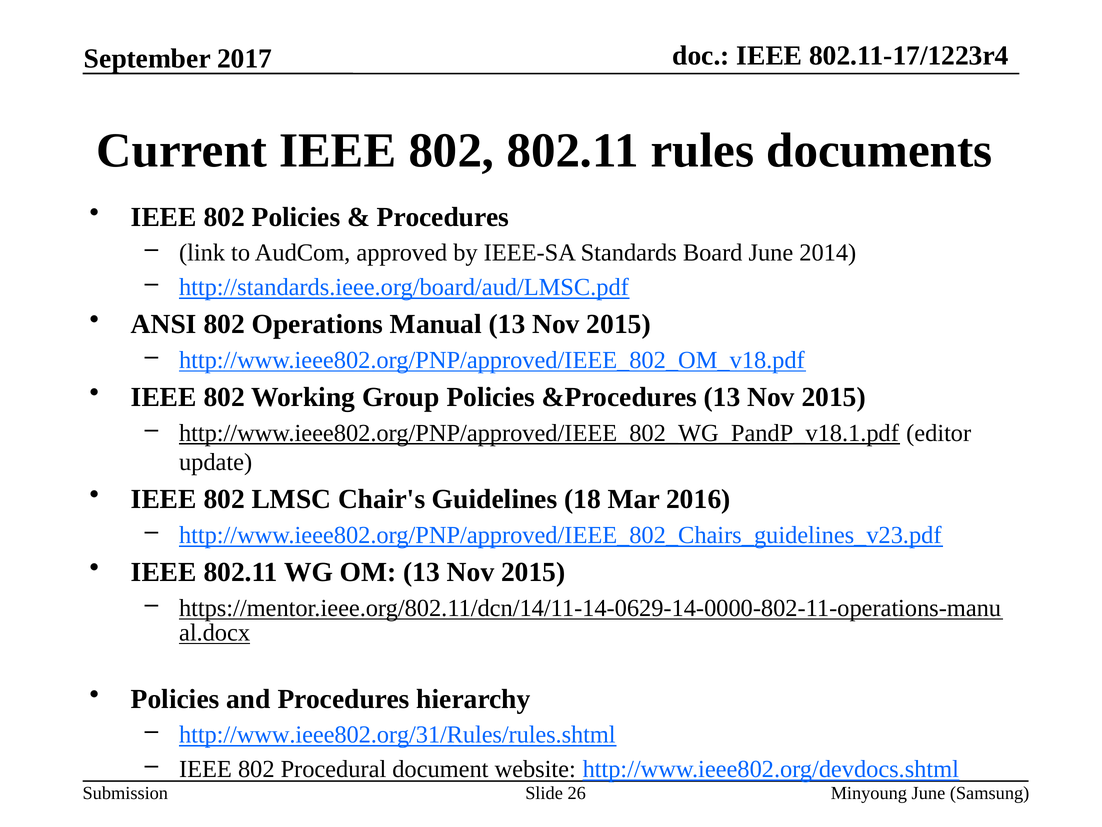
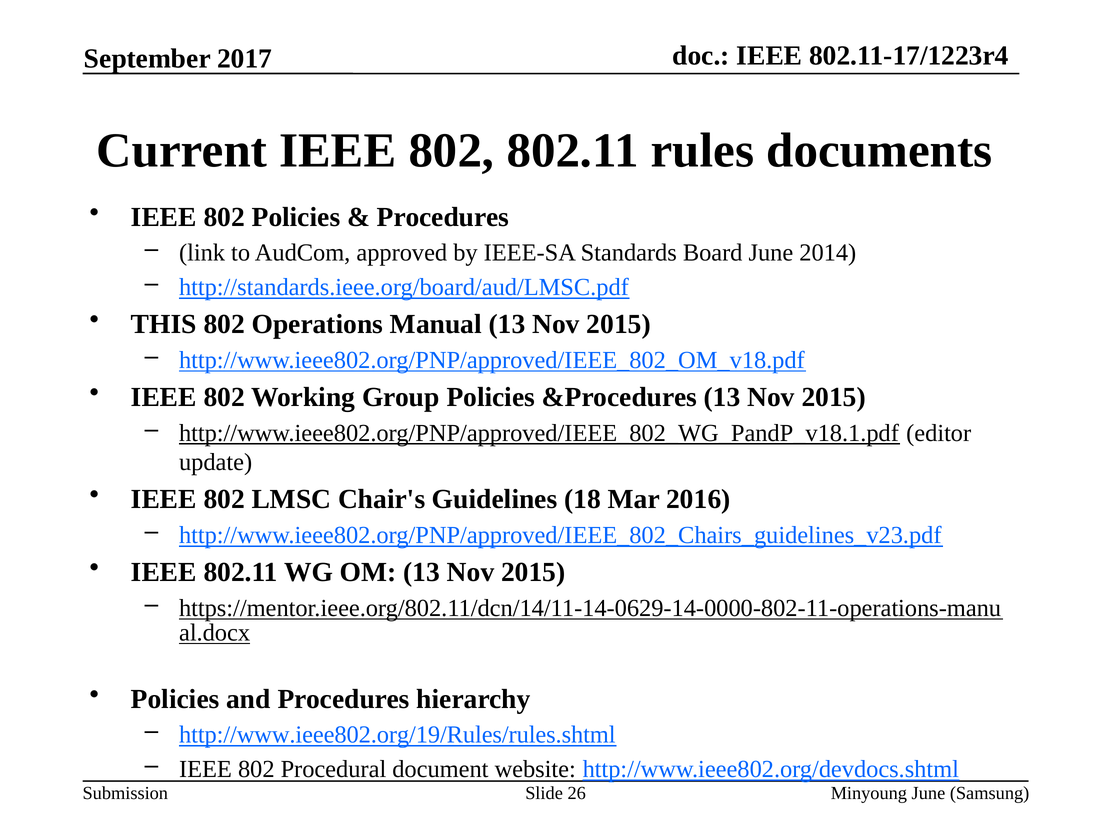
ANSI: ANSI -> THIS (164, 324)
http://www.ieee802.org/31/Rules/rules.shtml: http://www.ieee802.org/31/Rules/rules.shtml -> http://www.ieee802.org/19/Rules/rules.shtml (397, 734)
